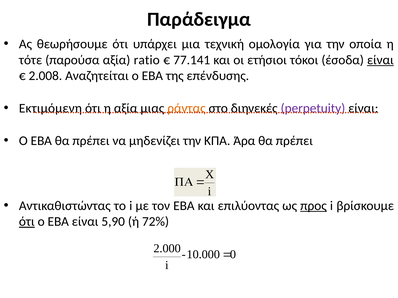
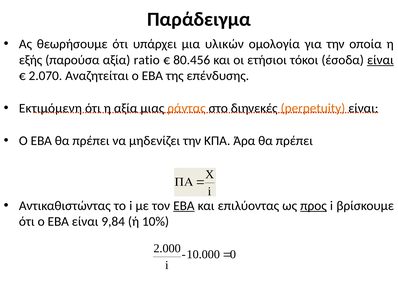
τεχνική: τεχνική -> υλικών (224, 44)
τότε: τότε -> εξής (31, 60)
77.141: 77.141 -> 80.456 (192, 60)
2.008: 2.008 -> 2.070 (45, 76)
perpetuity colour: purple -> orange (313, 109)
ΕΒΑ underline: none -> present (184, 206)
ότι underline: present -> none (27, 222)
5,90: 5,90 -> 9,84 (113, 222)
72%: 72% -> 10% (156, 222)
